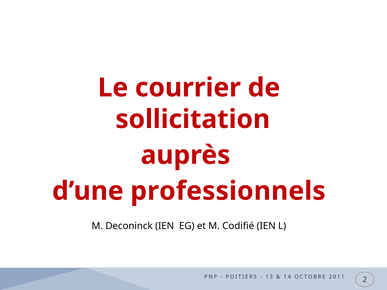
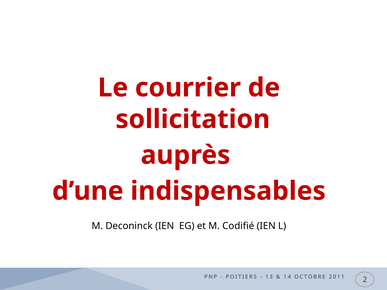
professionnels: professionnels -> indispensables (228, 191)
